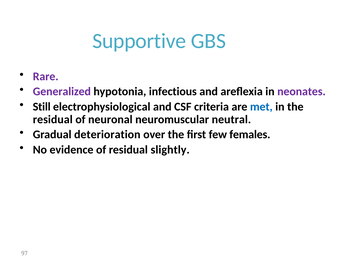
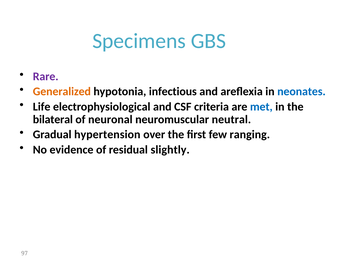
Supportive: Supportive -> Specimens (139, 41)
Generalized colour: purple -> orange (62, 91)
neonates colour: purple -> blue (301, 91)
Still: Still -> Life (42, 106)
residual: residual -> bilateral (53, 119)
deterioration: deterioration -> hypertension (107, 134)
females: females -> ranging (250, 134)
